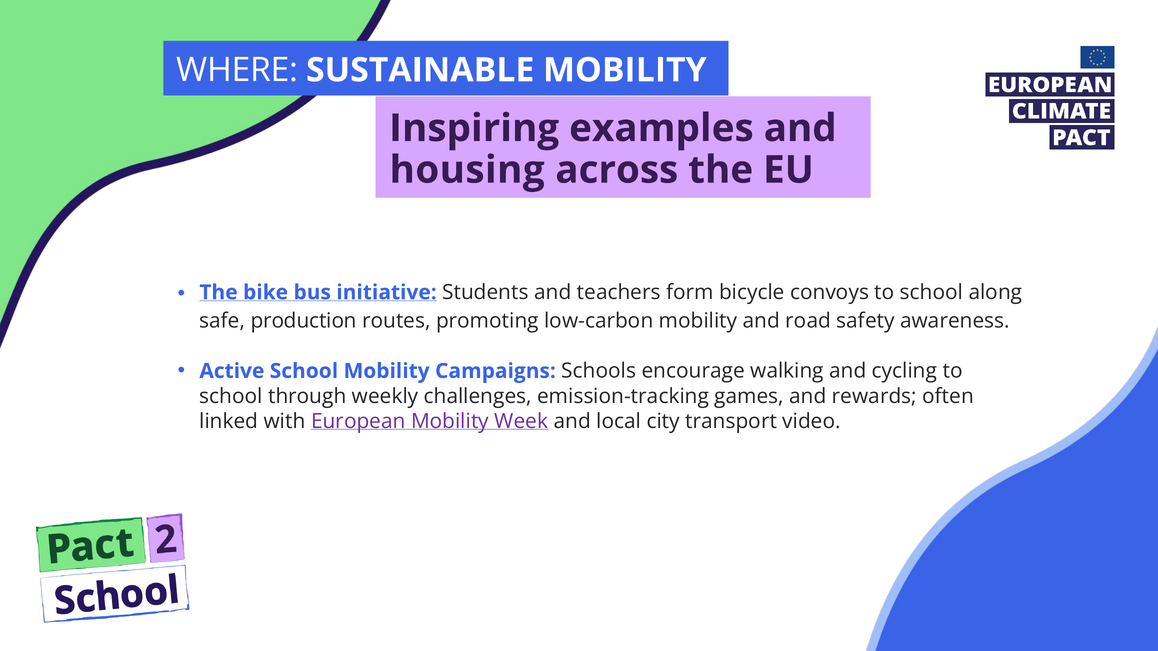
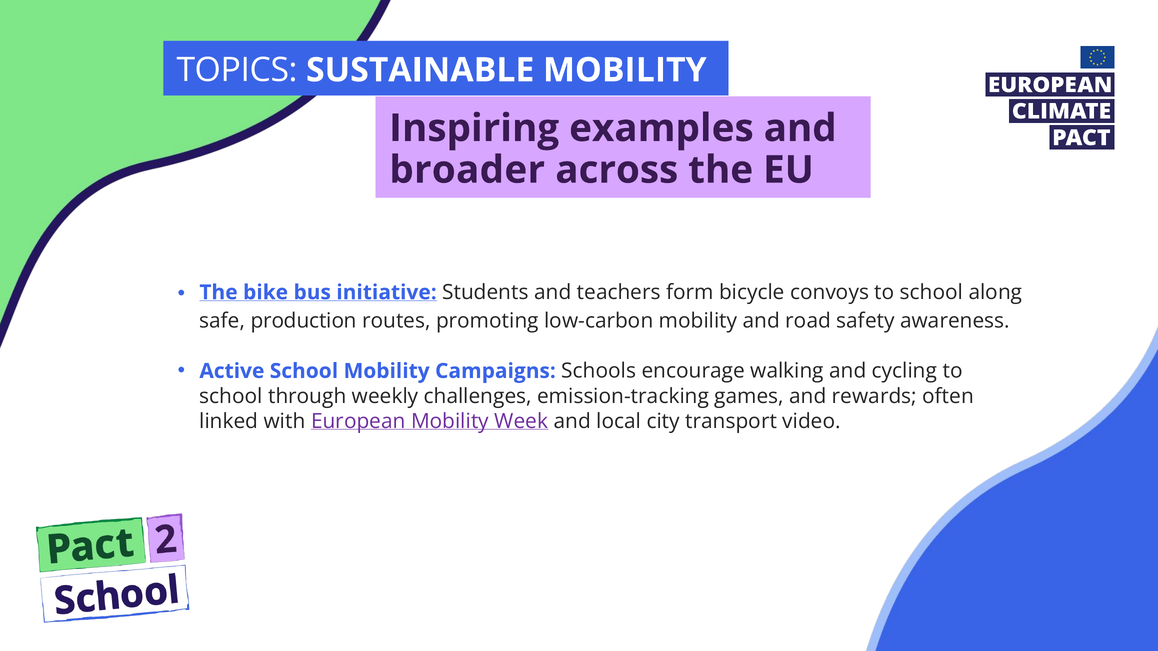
WHERE: WHERE -> TOPICS (237, 70)
housing: housing -> broader (467, 170)
